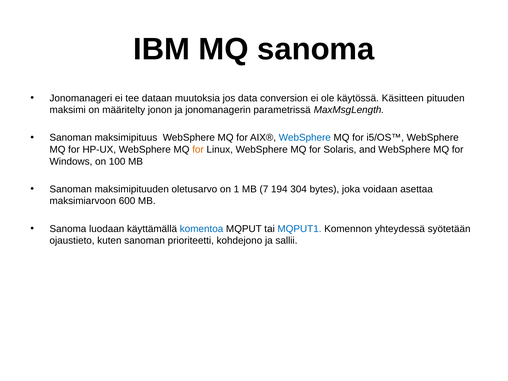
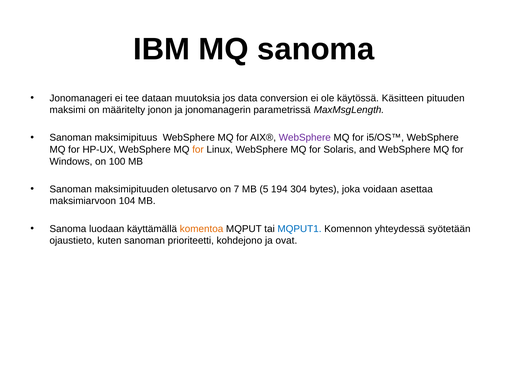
WebSphere colour: blue -> purple (305, 138)
1: 1 -> 7 (236, 189)
7: 7 -> 5 (264, 189)
600: 600 -> 104 (127, 201)
komentoa colour: blue -> orange (202, 229)
sallii: sallii -> ovat (286, 241)
